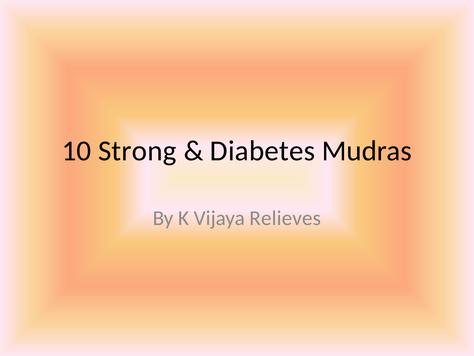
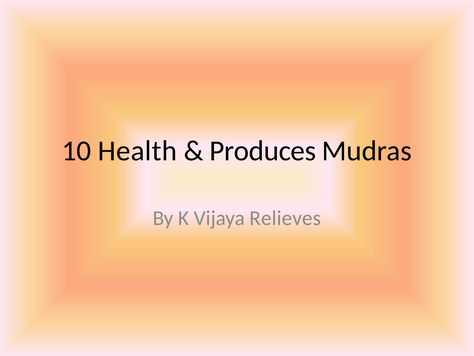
Strong: Strong -> Health (137, 151)
Diabetes: Diabetes -> Produces (263, 151)
